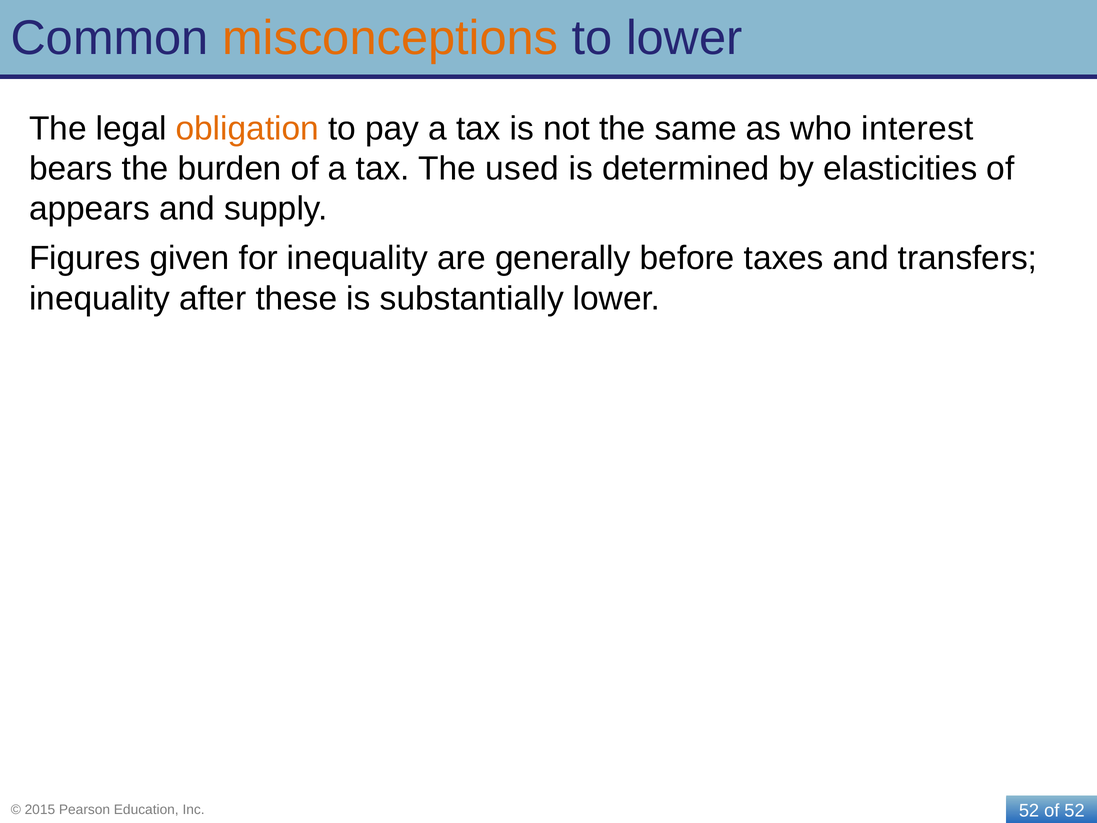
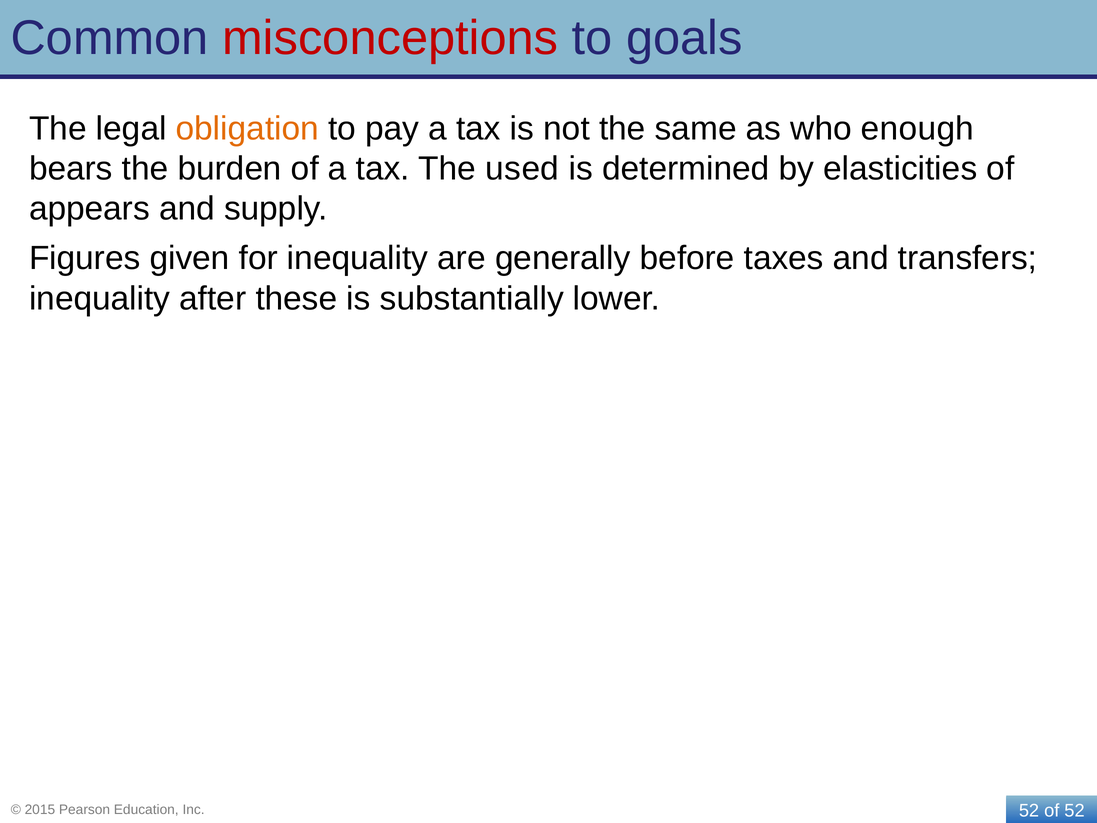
misconceptions colour: orange -> red (390, 38)
to lower: lower -> goals (684, 38)
interest: interest -> enough (917, 128)
